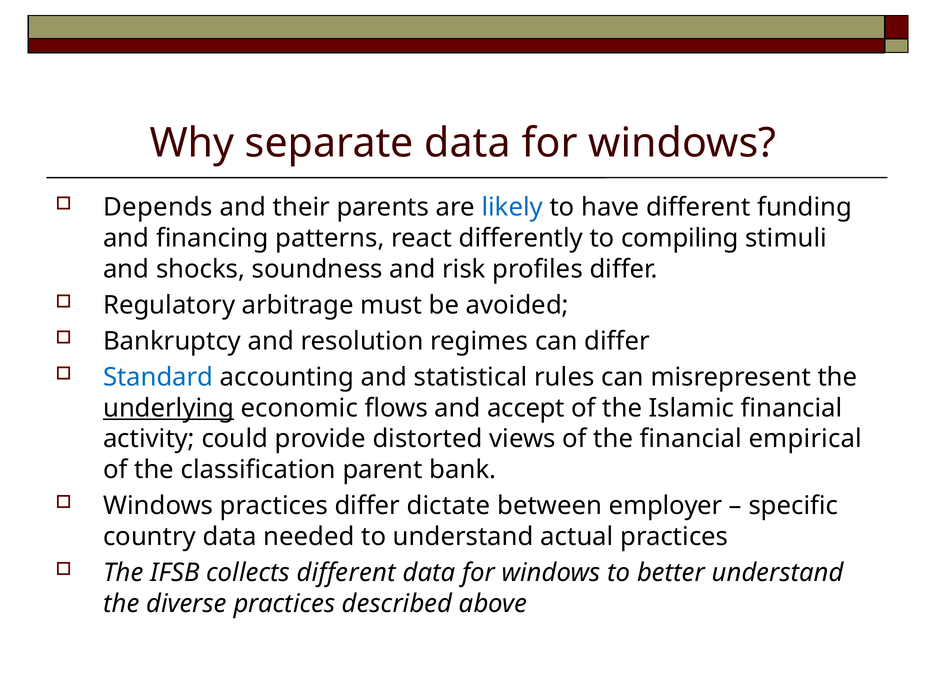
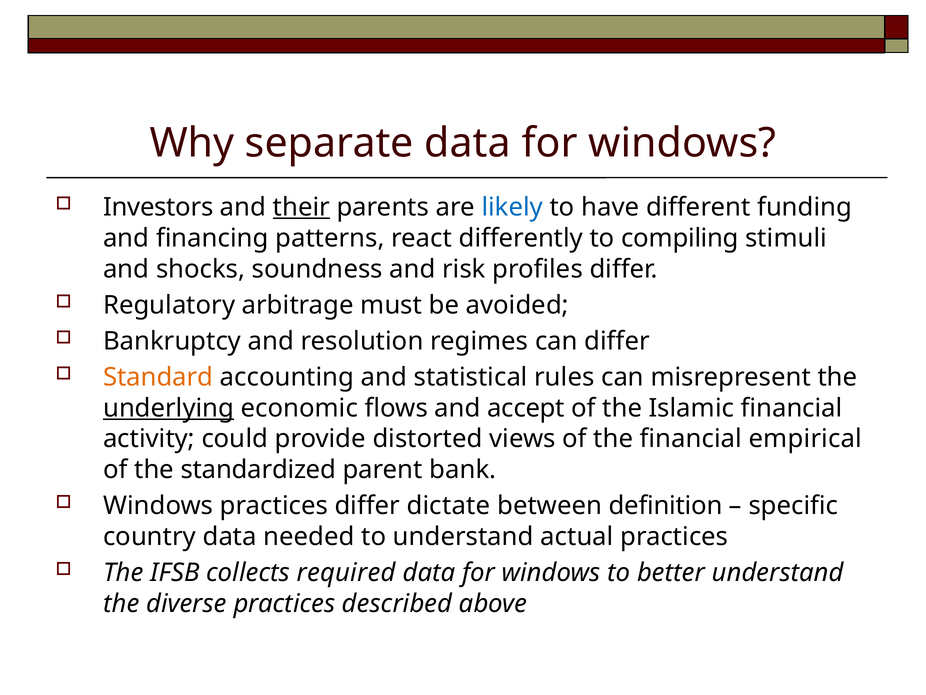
Depends: Depends -> Investors (158, 207)
their underline: none -> present (301, 207)
Standard colour: blue -> orange (158, 377)
classification: classification -> standardized (258, 470)
employer: employer -> definition (666, 506)
collects different: different -> required (346, 572)
